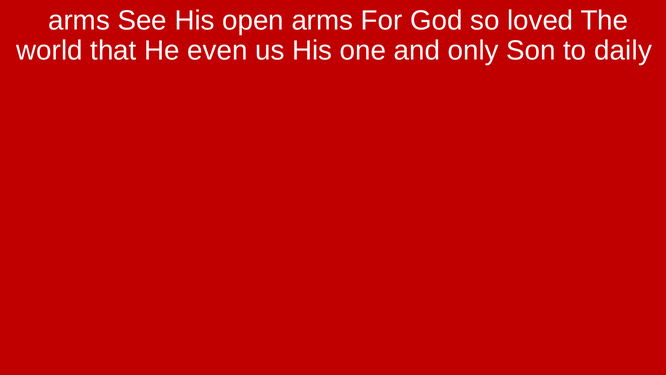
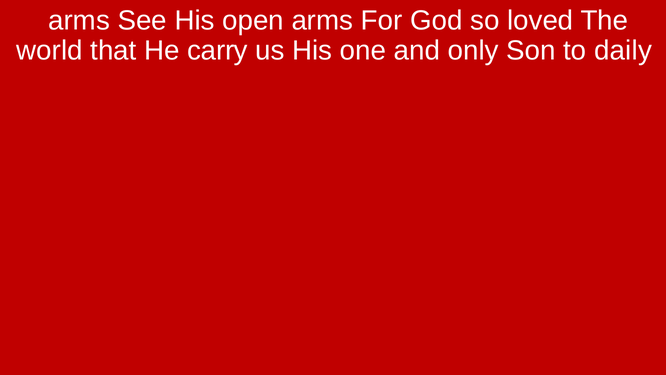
even: even -> carry (218, 51)
